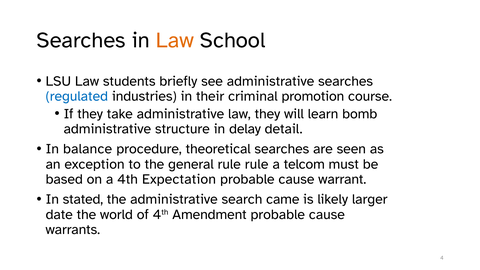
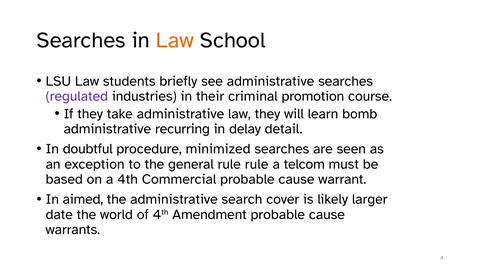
regulated colour: blue -> purple (77, 96)
structure: structure -> recurring (182, 129)
balance: balance -> doubtful (88, 149)
theoretical: theoretical -> minimized (218, 149)
Expectation: Expectation -> Commercial (179, 179)
stated: stated -> aimed (83, 199)
came: came -> cover (283, 199)
